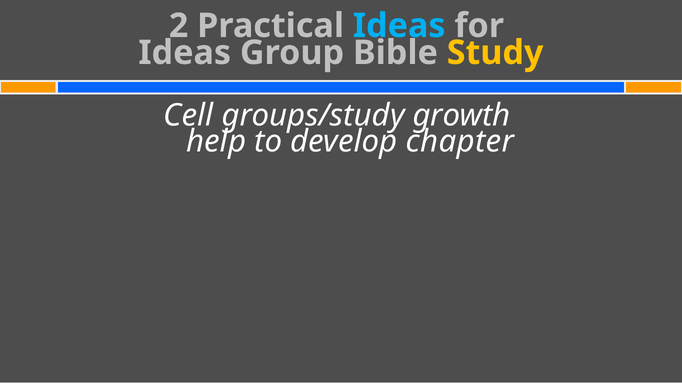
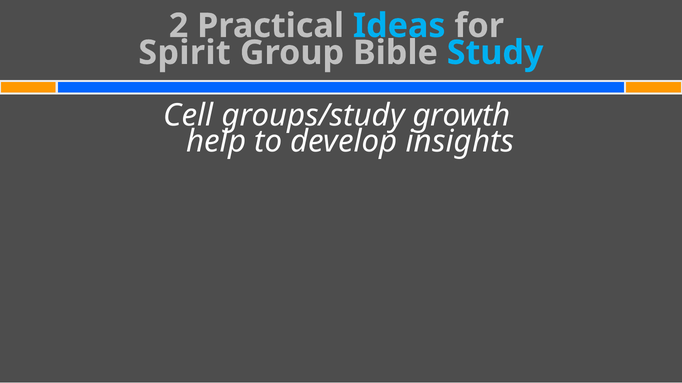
Ideas: Ideas -> Spirit (185, 53)
Study colour: yellow -> light blue (495, 53)
chapter: chapter -> insights (460, 142)
